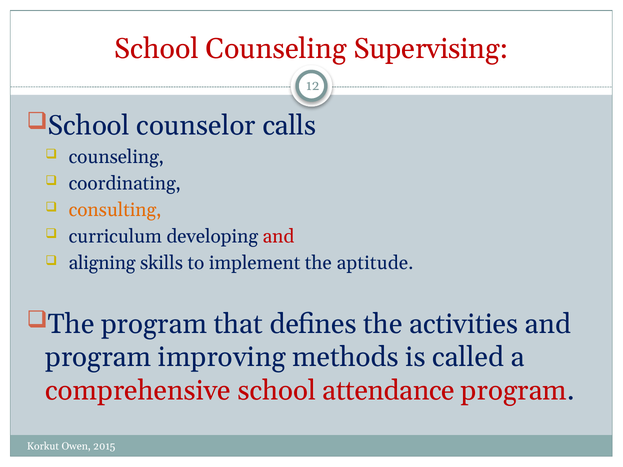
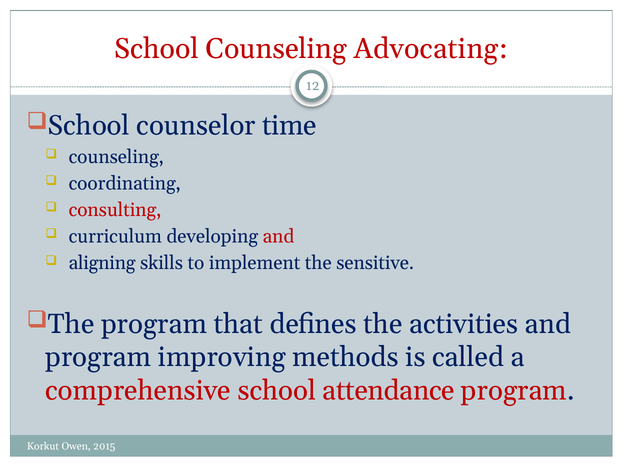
Supervising: Supervising -> Advocating (431, 49)
calls: calls -> time (289, 126)
consulting colour: orange -> red (115, 210)
aptitude: aptitude -> sensitive (375, 263)
